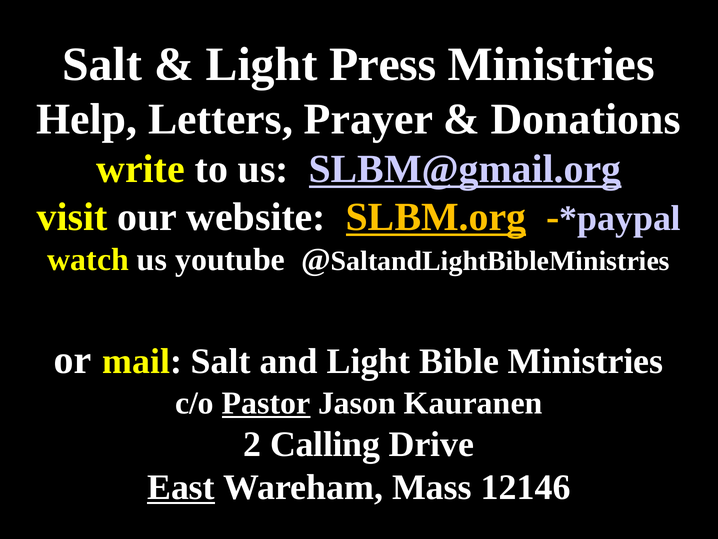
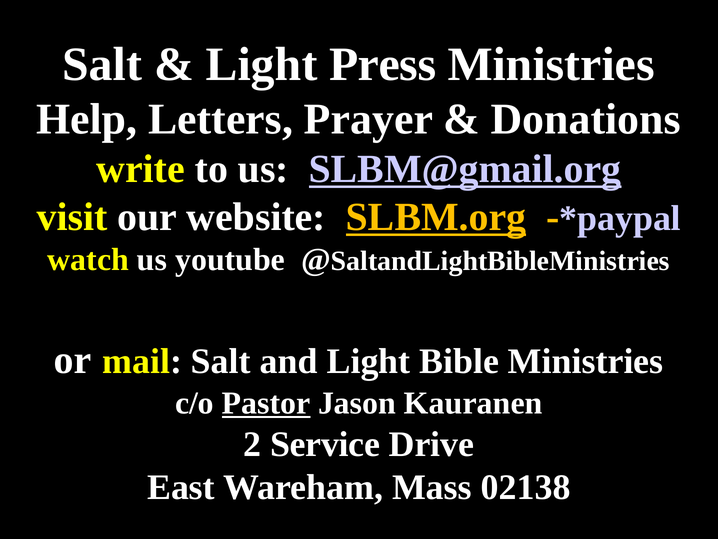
Calling: Calling -> Service (325, 444)
East underline: present -> none (181, 487)
12146: 12146 -> 02138 (526, 487)
